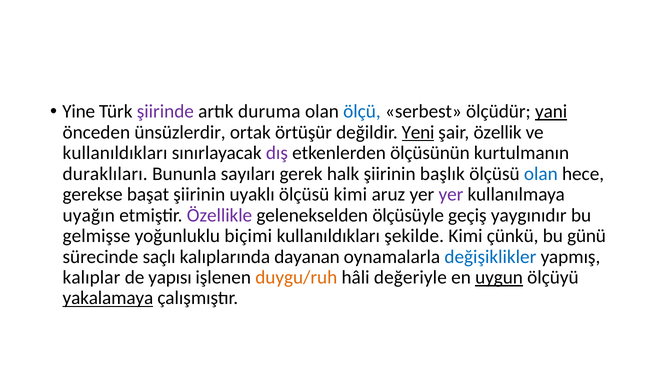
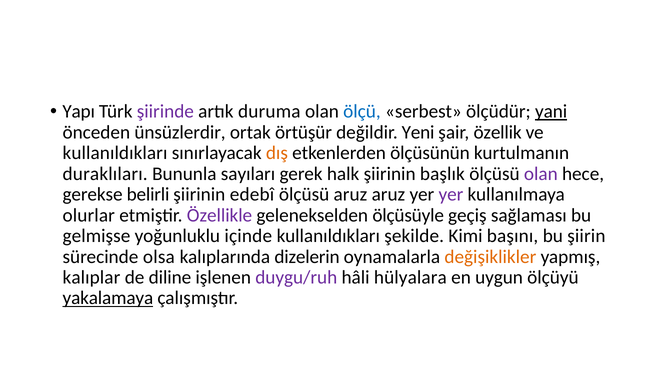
Yine: Yine -> Yapı (79, 111)
Yeni underline: present -> none (418, 132)
dış colour: purple -> orange (277, 153)
olan colour: blue -> purple (541, 174)
başat: başat -> belirli (148, 194)
uyaklı: uyaklı -> edebî (252, 194)
ölçüsü kimi: kimi -> aruz (350, 194)
uyağın: uyağın -> olurlar (89, 215)
yaygınıdır: yaygınıdır -> sağlaması (529, 215)
biçimi: biçimi -> içinde (248, 236)
çünkü: çünkü -> başını (513, 236)
günü: günü -> şiirin (586, 236)
saçlı: saçlı -> olsa (159, 256)
dayanan: dayanan -> dizelerin (307, 256)
değişiklikler colour: blue -> orange (490, 256)
yapısı: yapısı -> diline (170, 277)
duygu/ruh colour: orange -> purple (296, 277)
değeriyle: değeriyle -> hülyalara (410, 277)
uygun underline: present -> none (499, 277)
